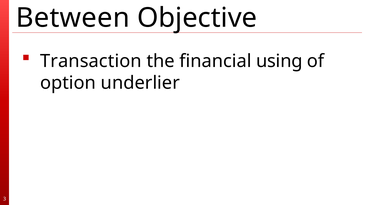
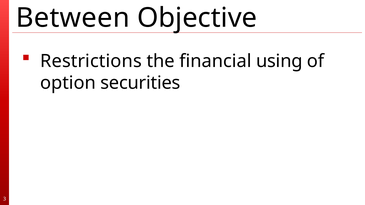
Transaction: Transaction -> Restrictions (91, 61)
underlier: underlier -> securities (140, 83)
